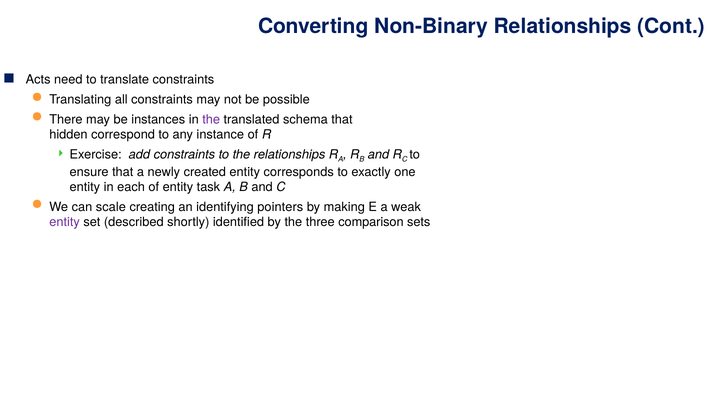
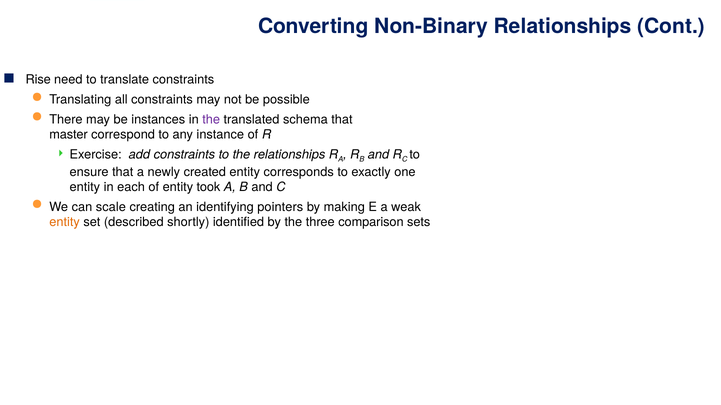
Acts: Acts -> Rise (38, 80)
hidden: hidden -> master (69, 135)
task: task -> took (208, 187)
entity colour: purple -> orange (65, 223)
